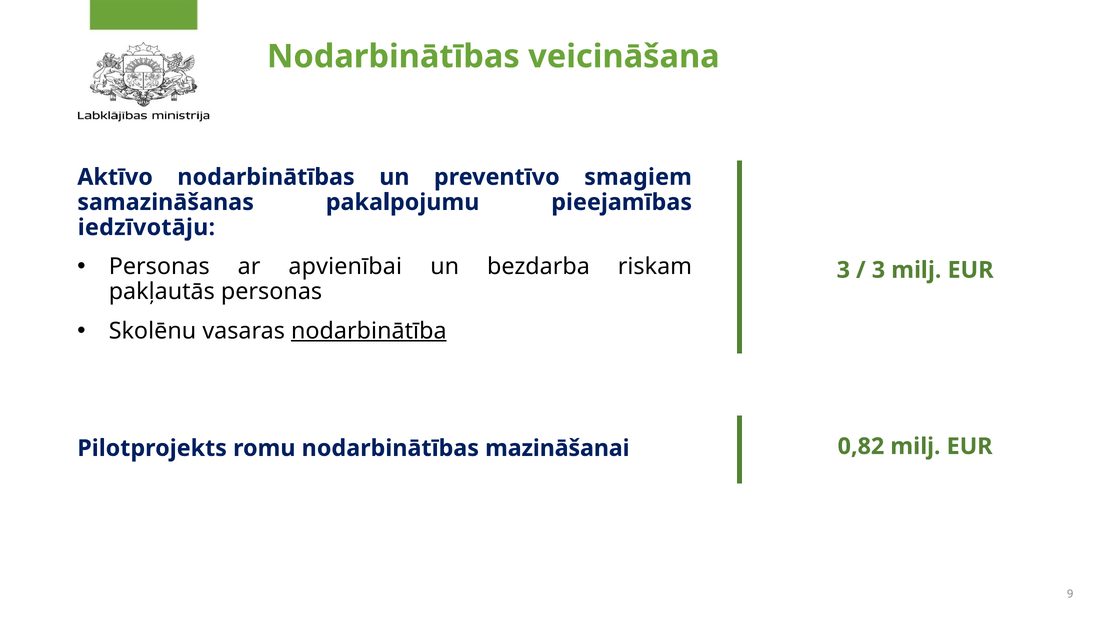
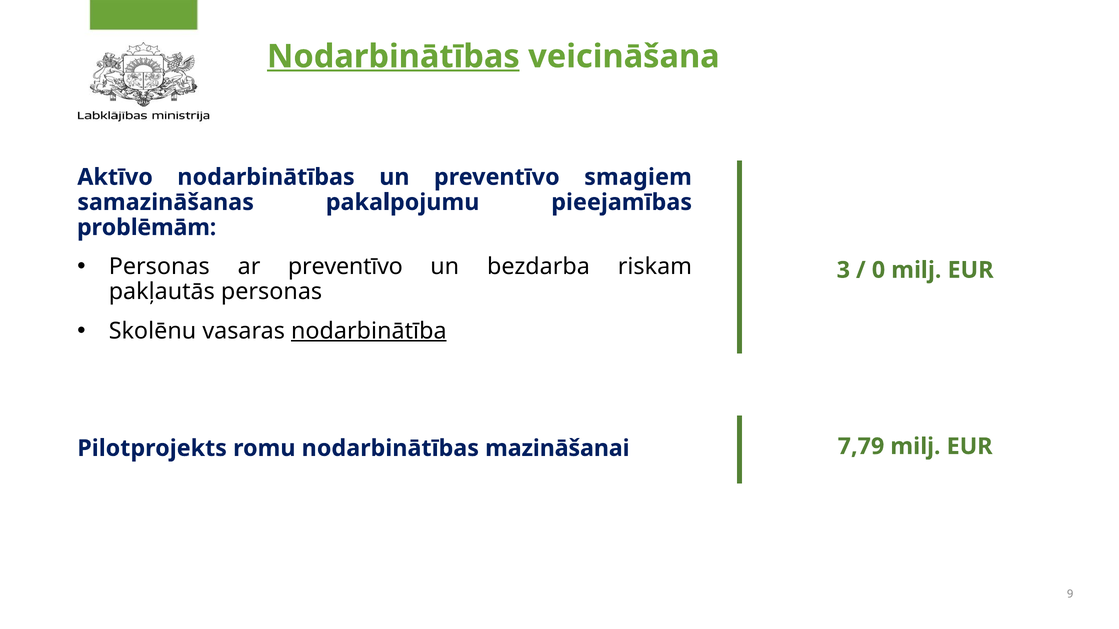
Nodarbinātības underline: none -> present (393, 57)
iedzīvotāju: iedzīvotāju -> problēmām (147, 228)
ar apvienībai: apvienībai -> preventīvo (345, 267)
3: 3 -> 0 (878, 270)
0,82: 0,82 -> 7,79 (861, 447)
